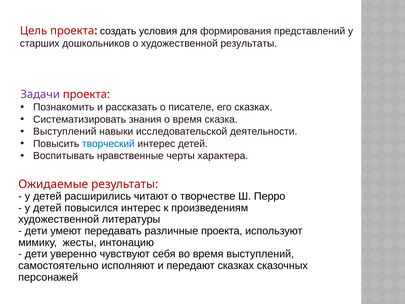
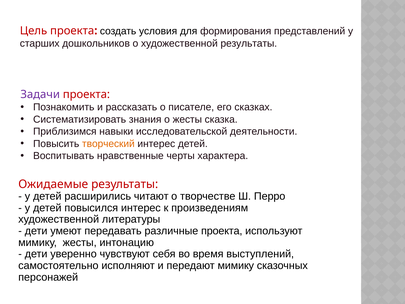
о время: время -> жесты (187, 119)
Выступлений: Выступлений -> Приблизимся (65, 131)
творческий colour: blue -> orange (108, 144)
передают сказках: сказках -> мимику (236, 265)
